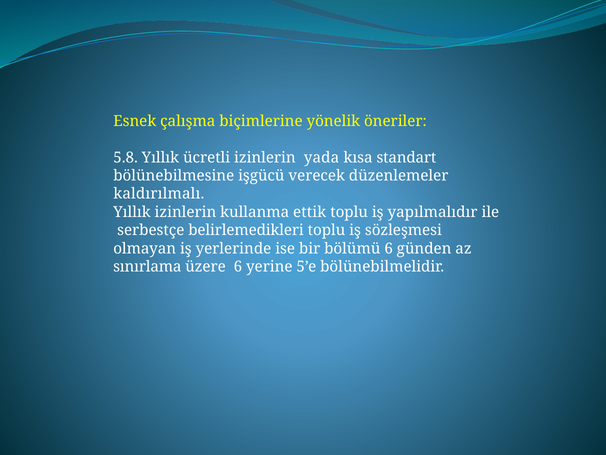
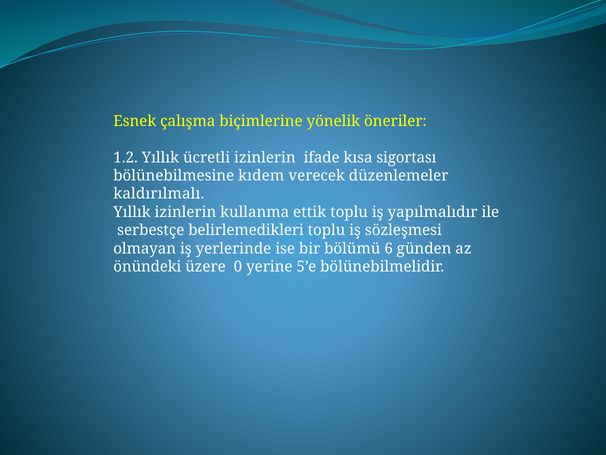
5.8: 5.8 -> 1.2 (126, 157)
yada: yada -> ifade (322, 157)
standart: standart -> sigortası (406, 157)
işgücü: işgücü -> kıdem (261, 176)
sınırlama: sınırlama -> önündeki (147, 266)
üzere 6: 6 -> 0 (238, 266)
